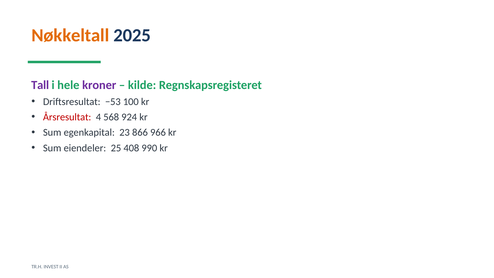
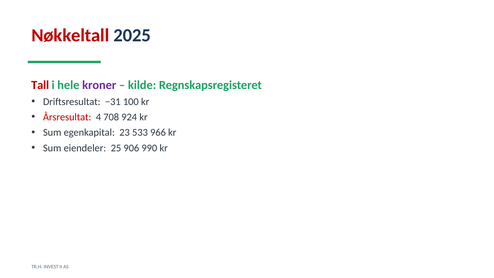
Nøkkeltall colour: orange -> red (70, 35)
Tall colour: purple -> red (40, 85)
−53: −53 -> −31 (113, 102)
568: 568 -> 708 (111, 117)
866: 866 -> 533 (140, 132)
408: 408 -> 906 (131, 148)
